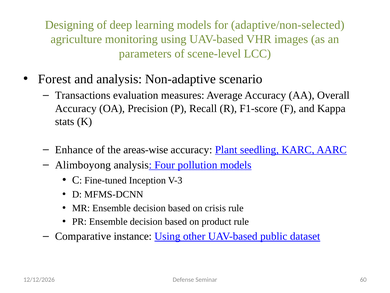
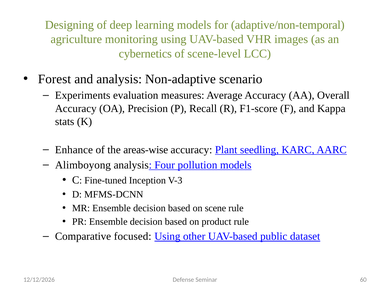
adaptive/non-selected: adaptive/non-selected -> adaptive/non-temporal (288, 25)
parameters: parameters -> cybernetics (145, 53)
Transactions: Transactions -> Experiments (83, 95)
crisis: crisis -> scene (215, 208)
instance: instance -> focused (133, 236)
